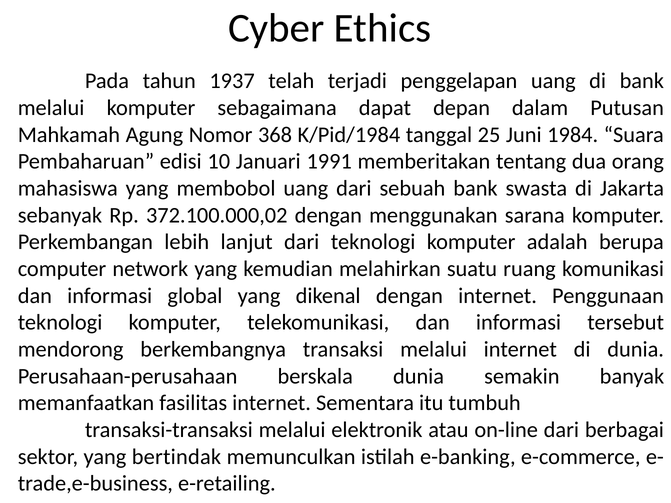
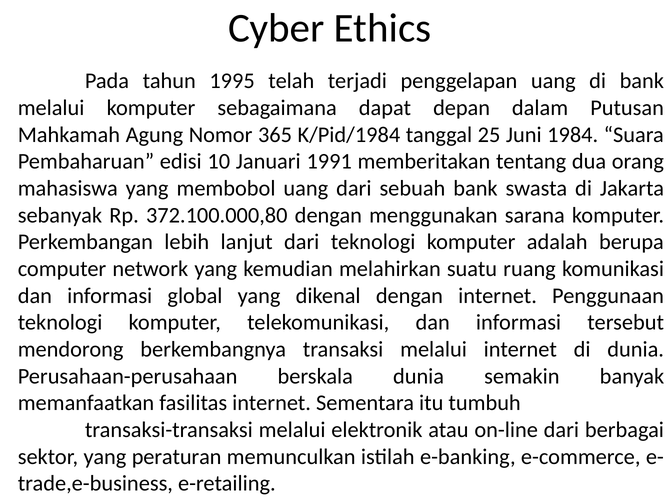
1937: 1937 -> 1995 (232, 81)
368: 368 -> 365 (275, 135)
372.100.000,02: 372.100.000,02 -> 372.100.000,80 (217, 215)
bertindak: bertindak -> peraturan (177, 457)
